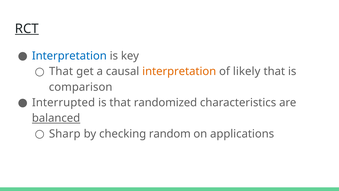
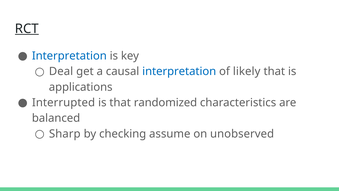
That: That -> Deal (61, 71)
interpretation colour: orange -> blue (179, 71)
comparison: comparison -> applications (81, 87)
balanced underline: present -> none (56, 118)
random: random -> assume (170, 134)
applications: applications -> unobserved (242, 134)
